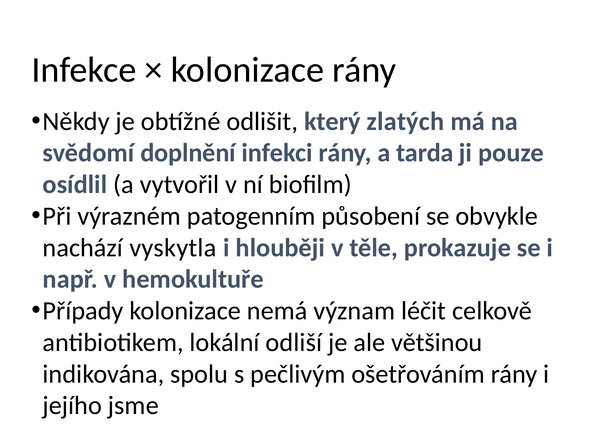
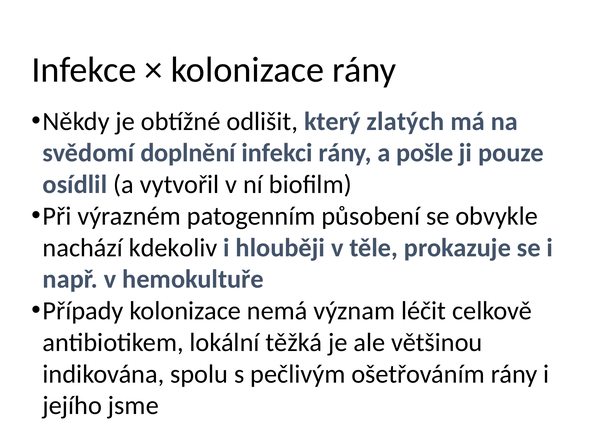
tarda: tarda -> pošle (425, 153)
vyskytla: vyskytla -> kdekoliv (173, 248)
odliší: odliší -> těžká (294, 342)
